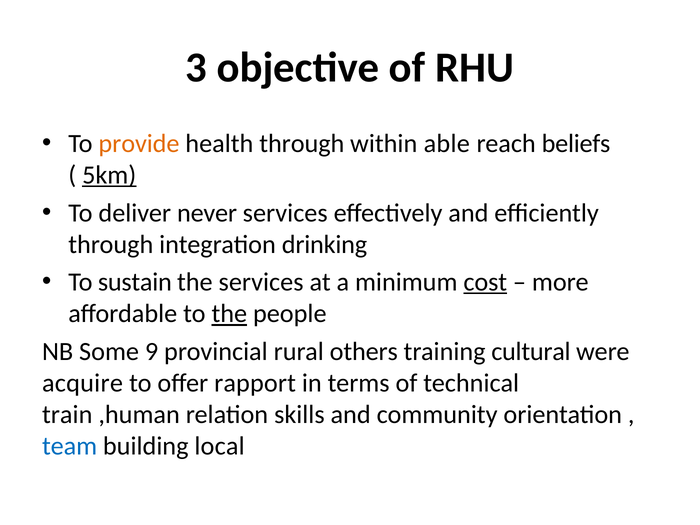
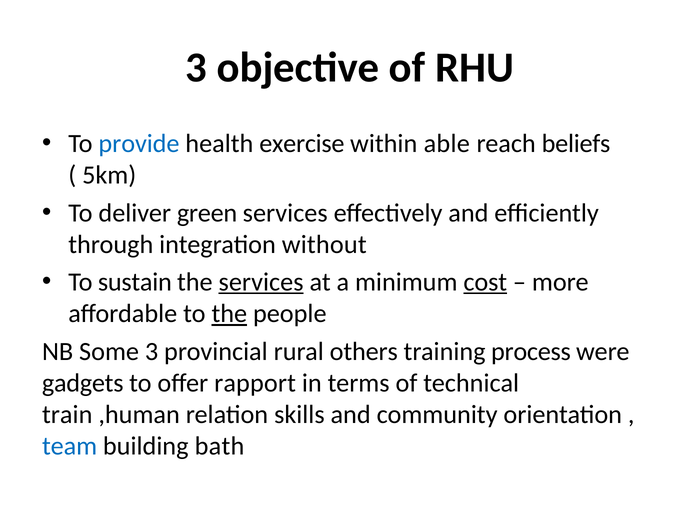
provide colour: orange -> blue (139, 144)
health through: through -> exercise (302, 144)
5km underline: present -> none (109, 175)
never: never -> green (207, 213)
drinking: drinking -> without (324, 244)
services underline: none -> present (261, 282)
Some 9: 9 -> 3 (152, 351)
cultural: cultural -> process (531, 351)
acquire: acquire -> gadgets (83, 383)
local: local -> bath (220, 446)
